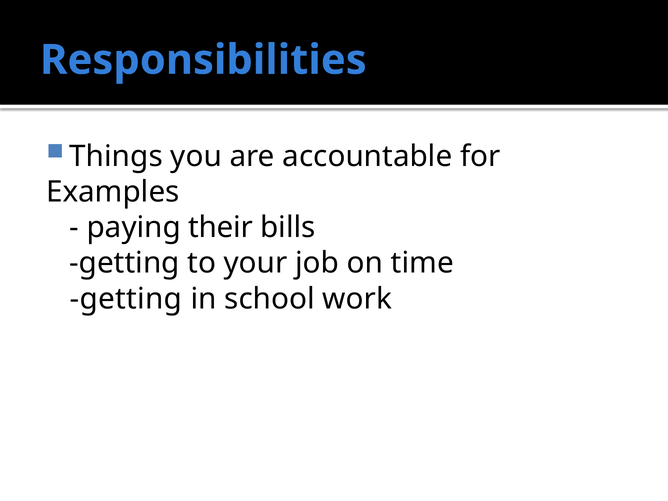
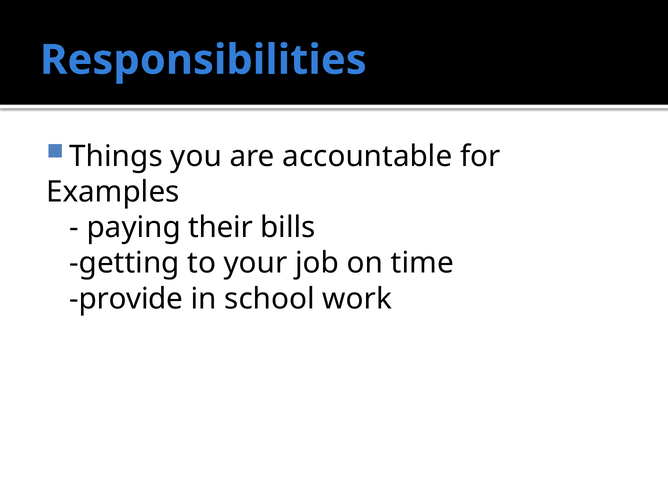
getting: getting -> provide (126, 299)
